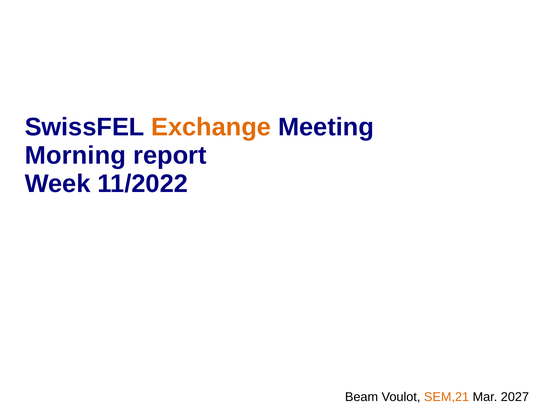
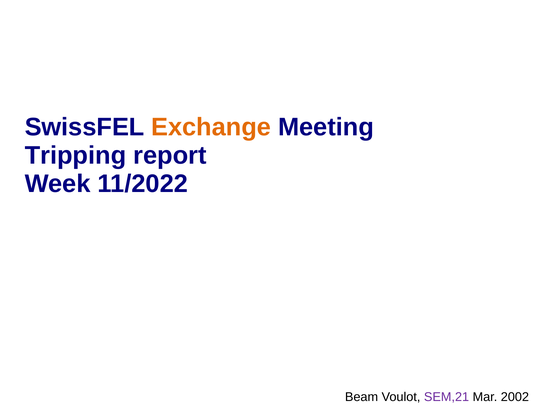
Morning: Morning -> Tripping (75, 155)
SEM,21 colour: orange -> purple (447, 397)
2027: 2027 -> 2002 (515, 397)
